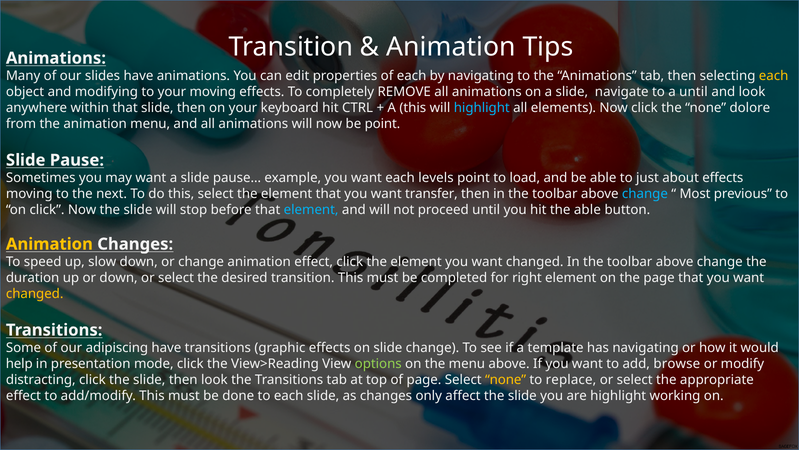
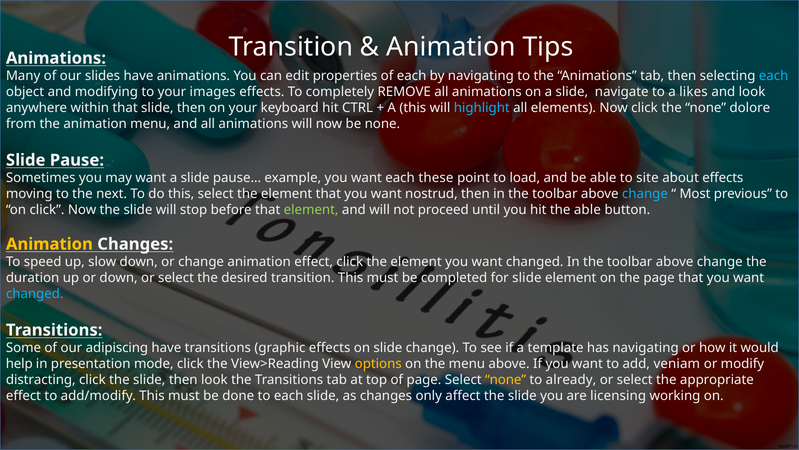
each colour: yellow -> light blue (774, 76)
your moving: moving -> images (213, 92)
a until: until -> likes (693, 92)
be point: point -> none (382, 124)
levels: levels -> these (436, 178)
just: just -> site (647, 178)
transfer: transfer -> nostrud (431, 194)
element colour: light blue -> light green (311, 210)
for right: right -> slide (527, 278)
changed colour: yellow -> light blue (35, 294)
options colour: light green -> yellow (378, 363)
browse: browse -> veniam (677, 363)
replace: replace -> already (571, 379)
are highlight: highlight -> licensing (618, 395)
